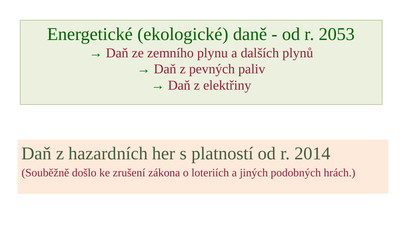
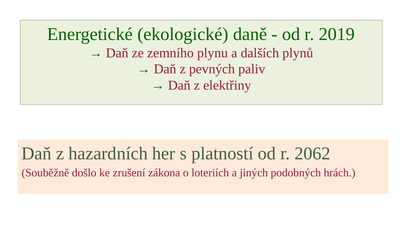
2053: 2053 -> 2019 (337, 34)
2014: 2014 -> 2062 (313, 154)
